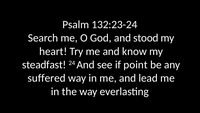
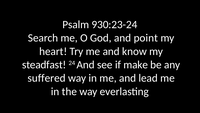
132:23-24: 132:23-24 -> 930:23-24 (114, 24)
stood: stood -> point (146, 38)
point: point -> make (136, 64)
